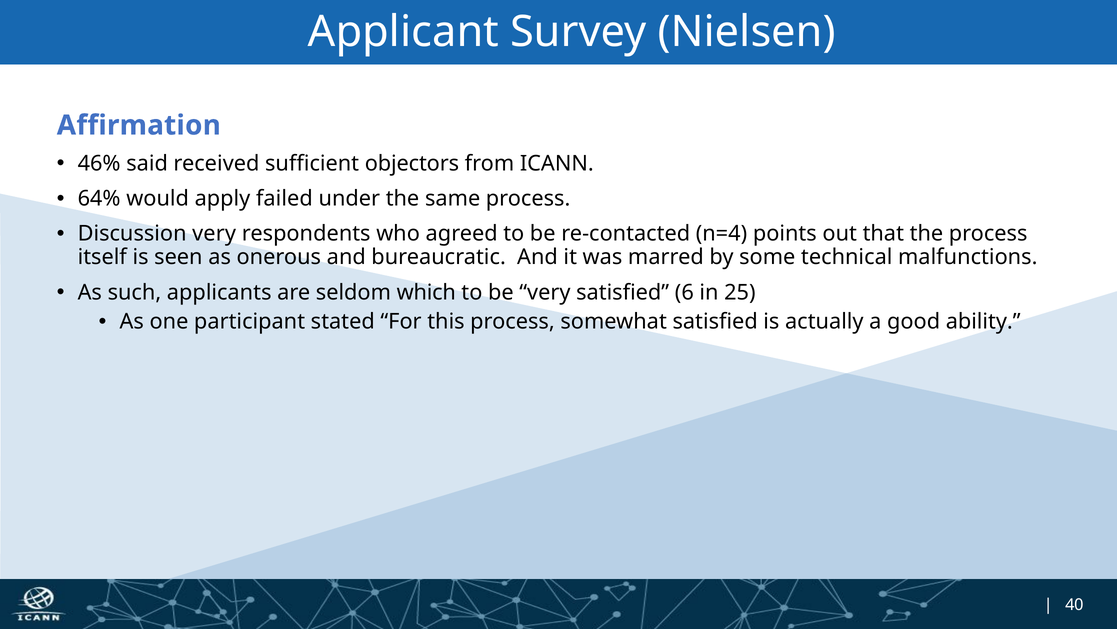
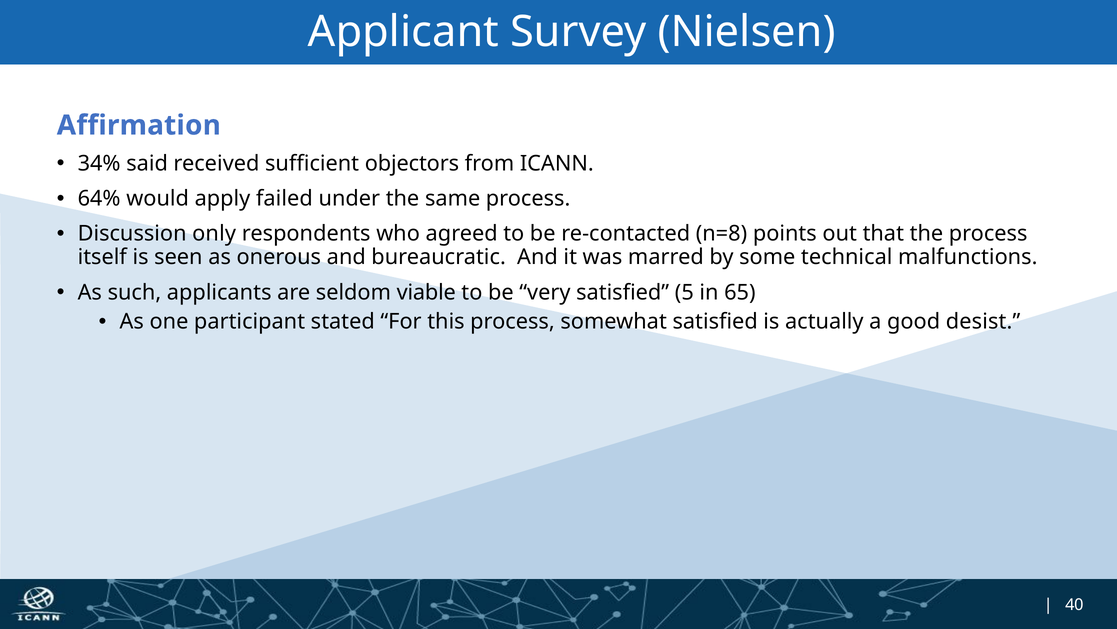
46%: 46% -> 34% (99, 163)
Discussion very: very -> only (214, 234)
n=4: n=4 -> n=8 (721, 234)
which: which -> viable (426, 292)
6: 6 -> 5 (684, 292)
25: 25 -> 65 (740, 292)
ability: ability -> desist (983, 321)
